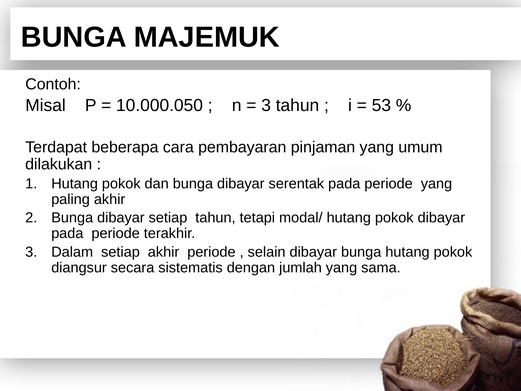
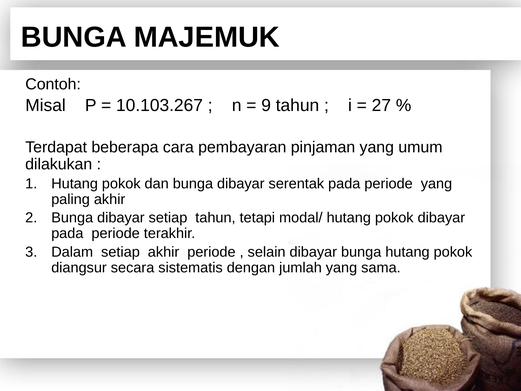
10.000.050: 10.000.050 -> 10.103.267 (160, 106)
3: 3 -> 9 (266, 106)
53: 53 -> 27 (381, 106)
